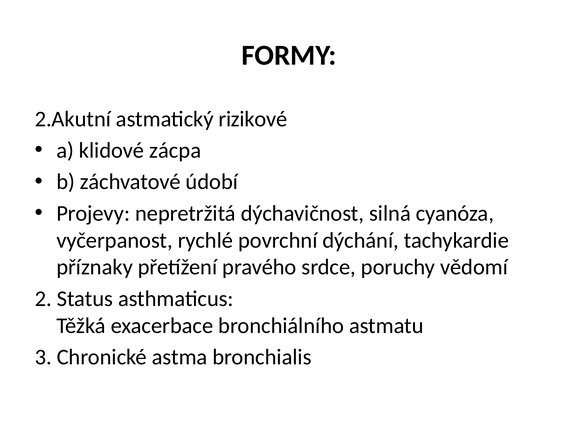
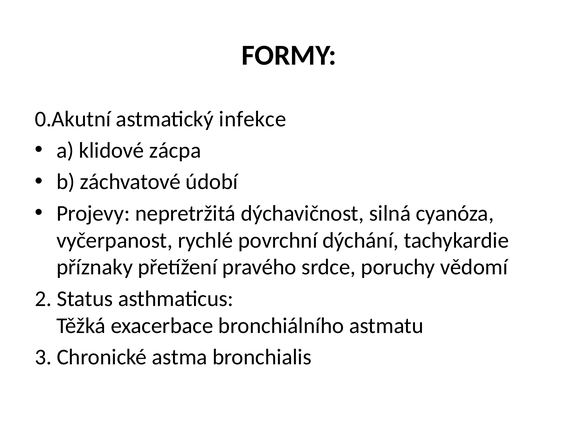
2.Akutní: 2.Akutní -> 0.Akutní (73, 119)
rizikové: rizikové -> infekce (253, 119)
